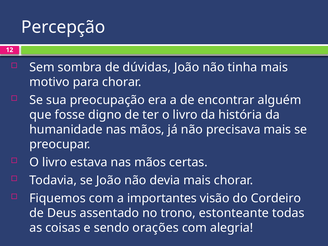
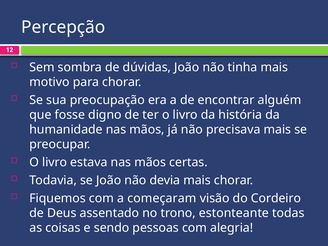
importantes: importantes -> começaram (162, 198)
orações: orações -> pessoas (156, 228)
